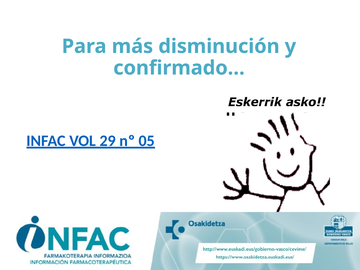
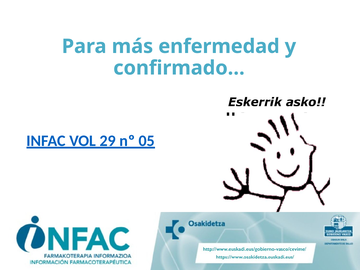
disminución: disminución -> enfermedad (219, 46)
